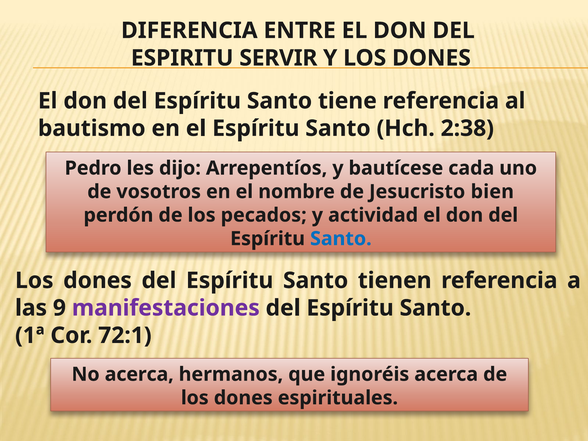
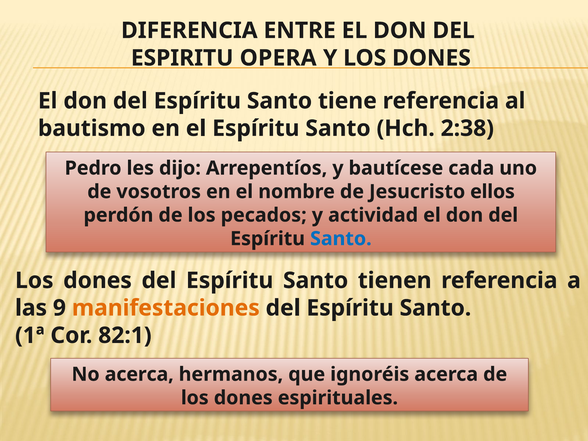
SERVIR: SERVIR -> OPERA (278, 58)
bien: bien -> ellos (492, 192)
manifestaciones colour: purple -> orange (166, 308)
72:1: 72:1 -> 82:1 (125, 335)
